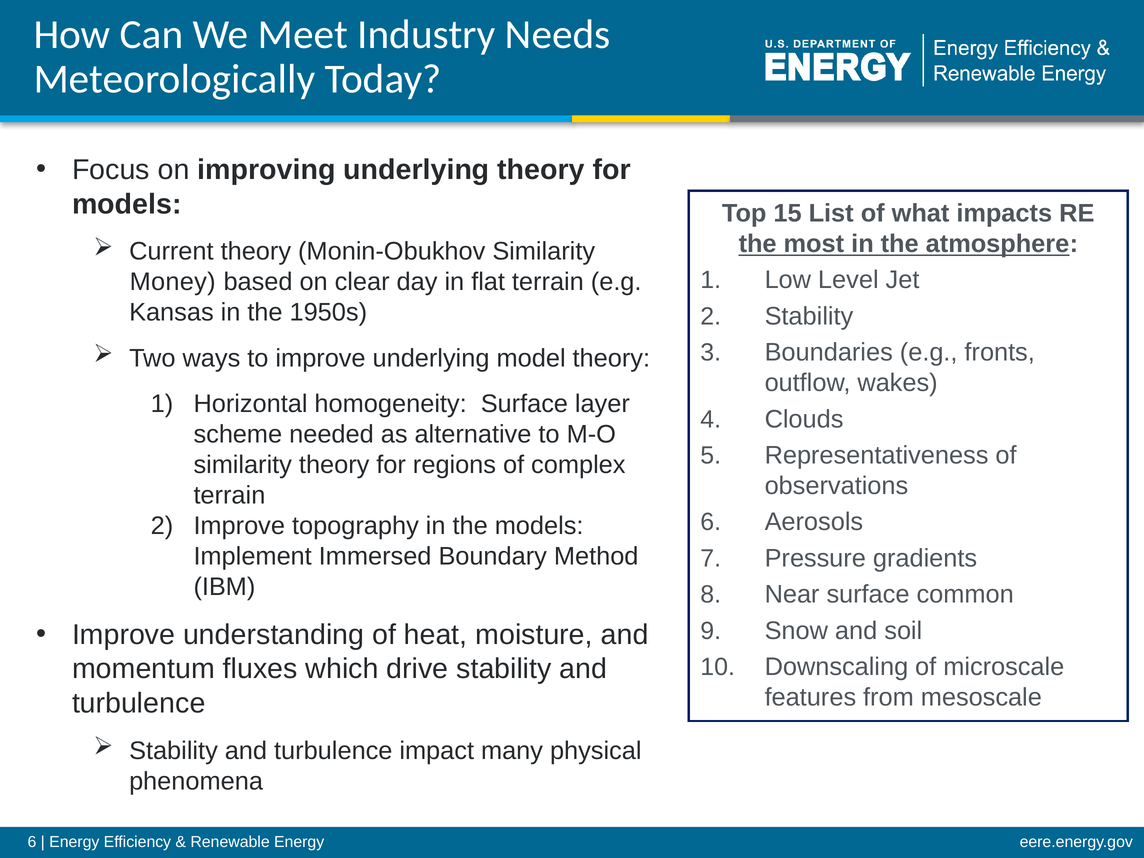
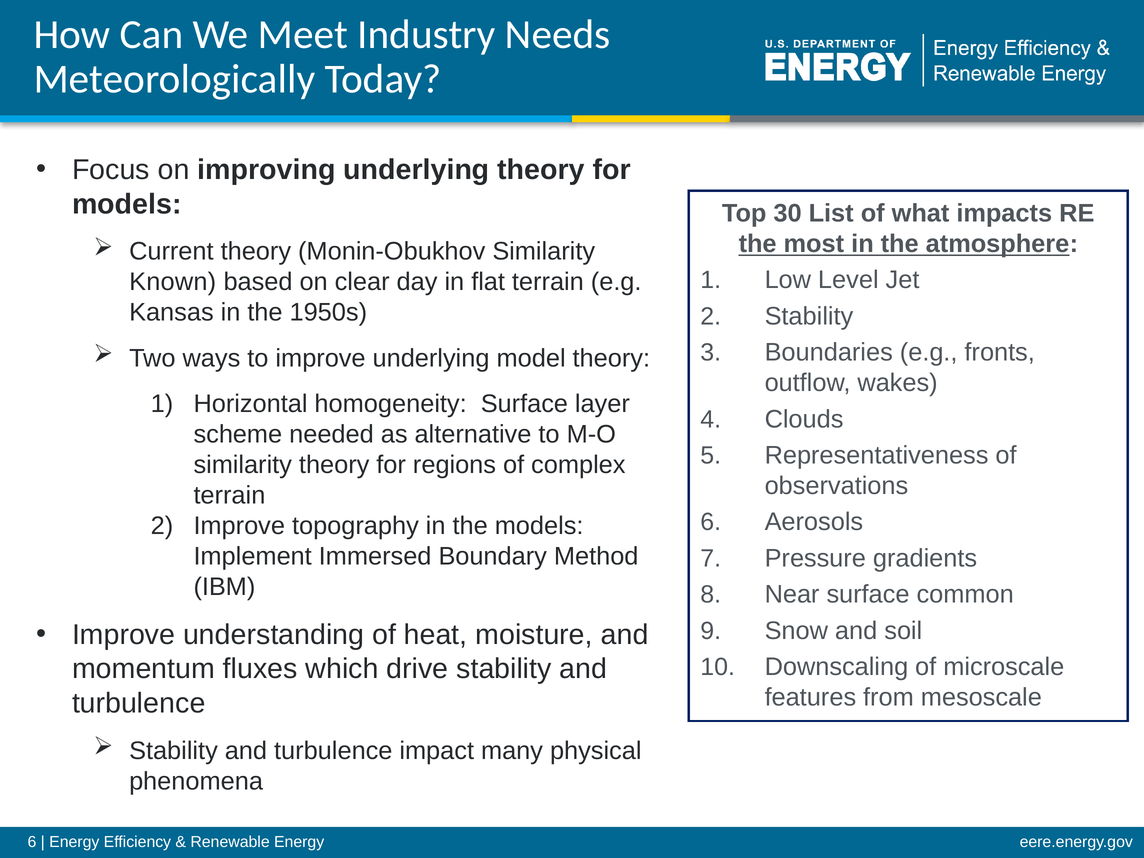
15: 15 -> 30 (788, 213)
Money: Money -> Known (173, 282)
